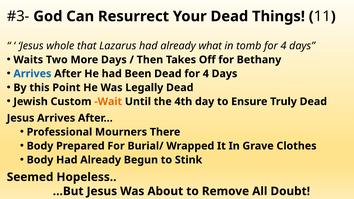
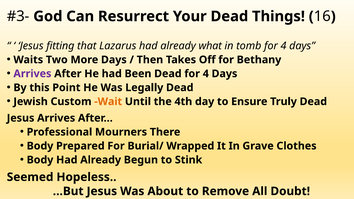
11: 11 -> 16 (322, 16)
whole: whole -> fitting (60, 46)
Arrives colour: blue -> purple (32, 74)
